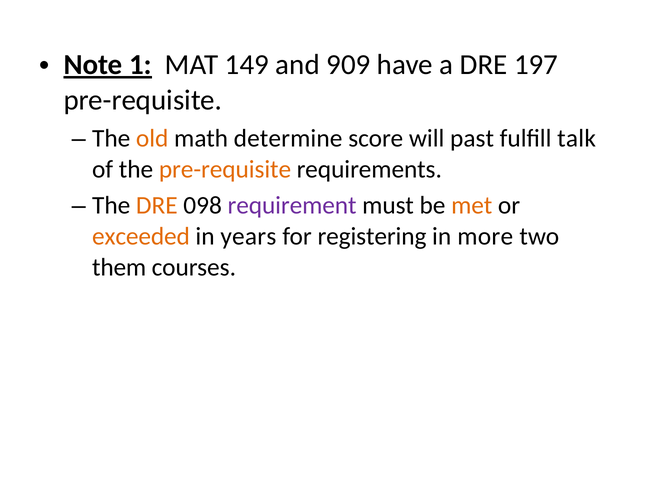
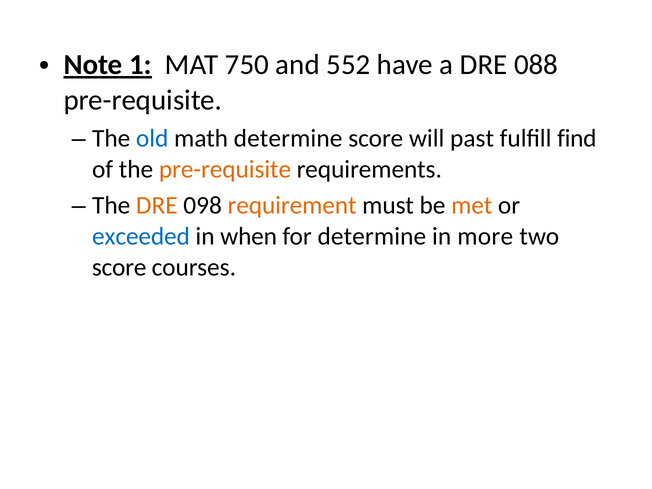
149: 149 -> 750 (247, 65)
909: 909 -> 552 (348, 65)
197: 197 -> 088 (536, 65)
old colour: orange -> blue (152, 138)
talk: talk -> find (577, 138)
requirement colour: purple -> orange (292, 205)
exceeded colour: orange -> blue (141, 236)
years: years -> when (249, 236)
for registering: registering -> determine (372, 236)
them: them -> score (119, 267)
